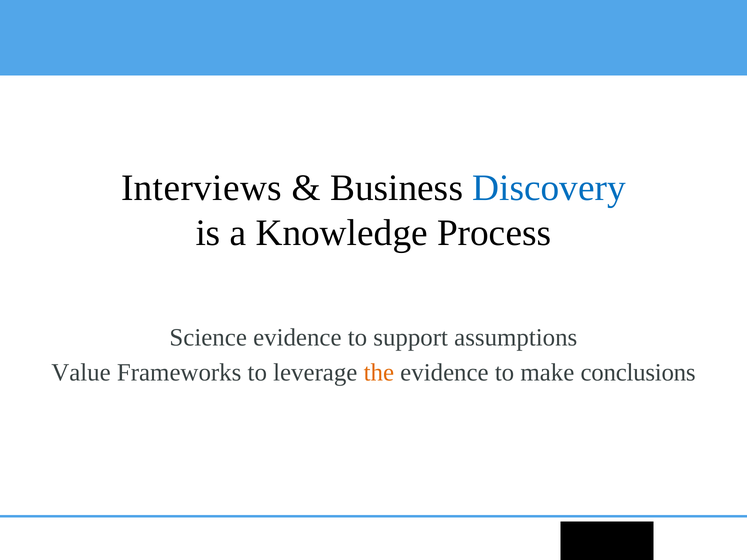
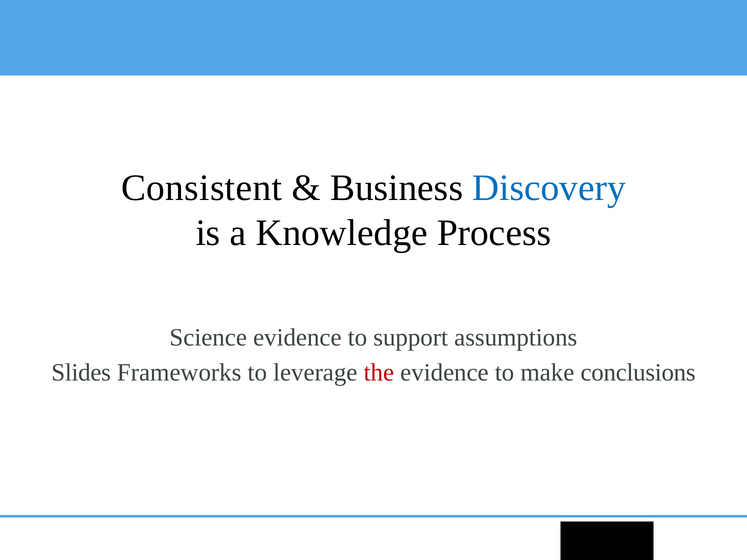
Interviews: Interviews -> Consistent (202, 188)
Value: Value -> Slides (81, 373)
the colour: orange -> red (379, 373)
